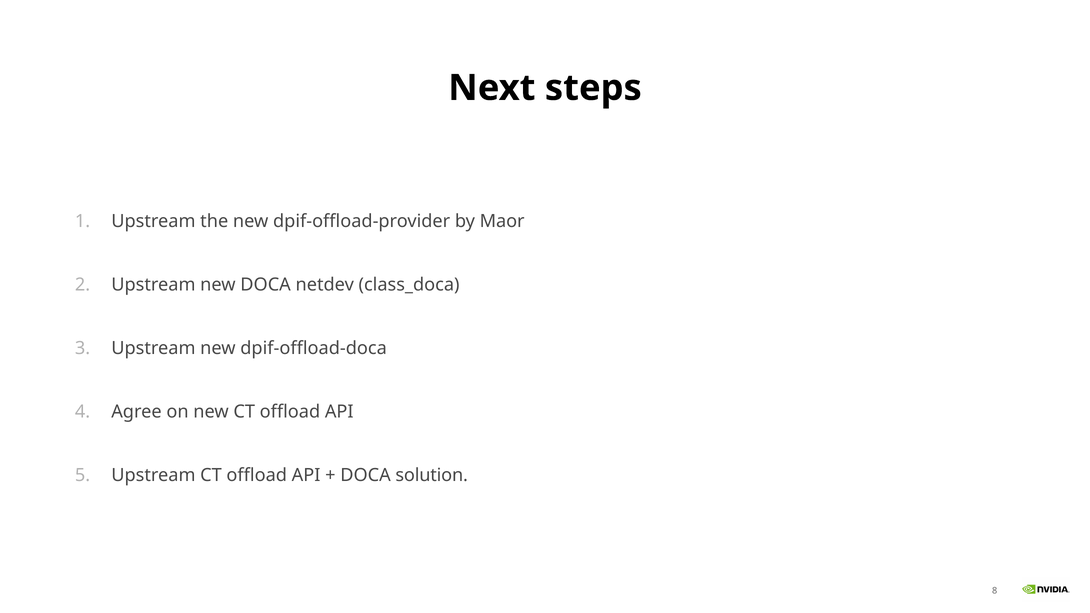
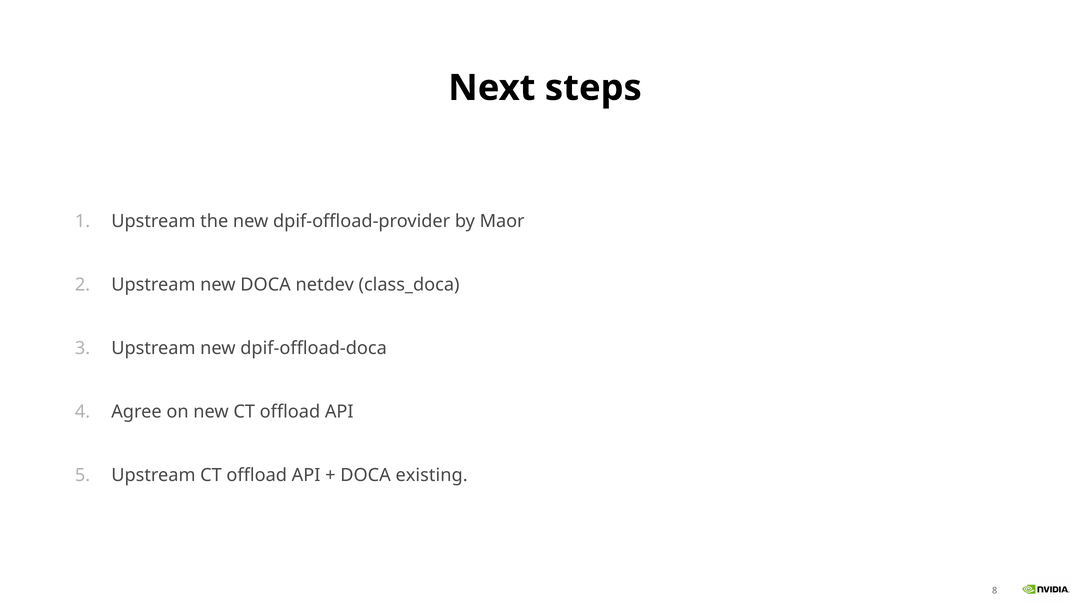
solution: solution -> existing (432, 475)
